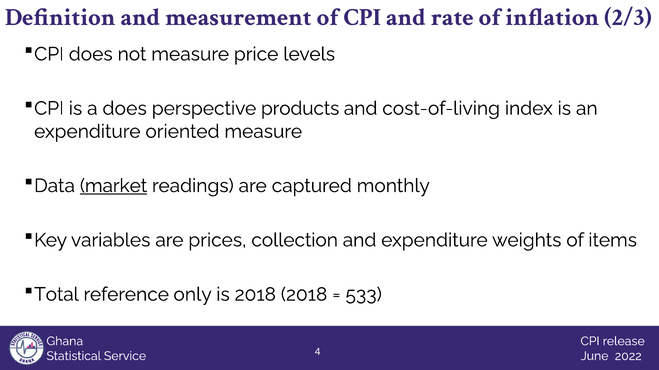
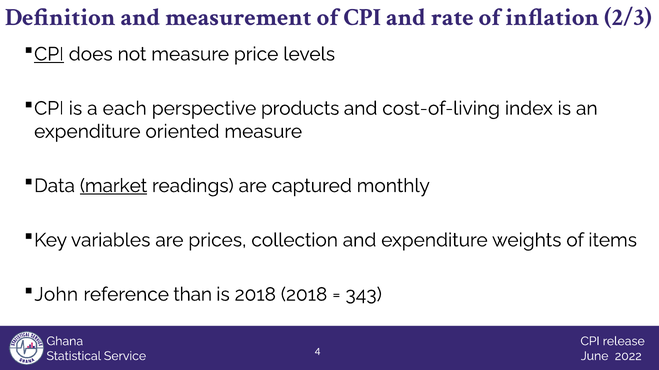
CPI underline: none -> present (49, 54)
a does: does -> each (125, 109)
Total: Total -> John (56, 295)
only: only -> than (193, 295)
533: 533 -> 343 (364, 295)
